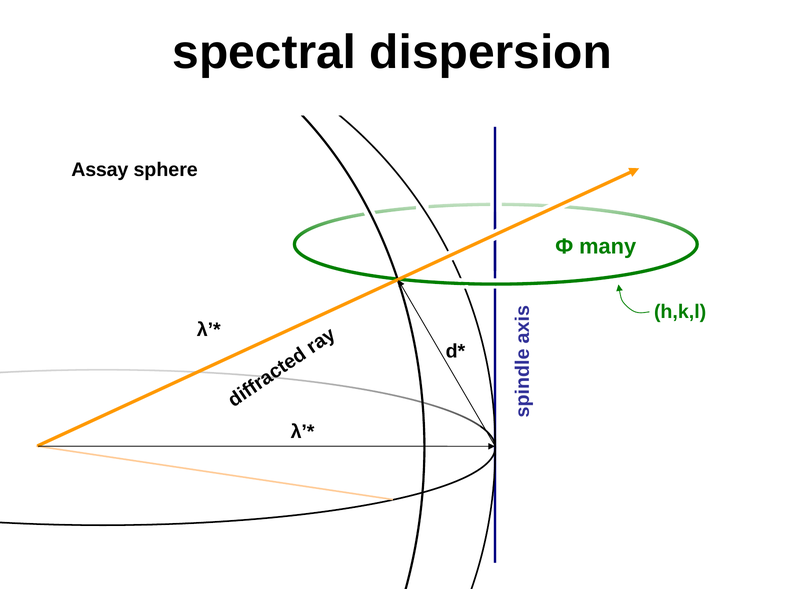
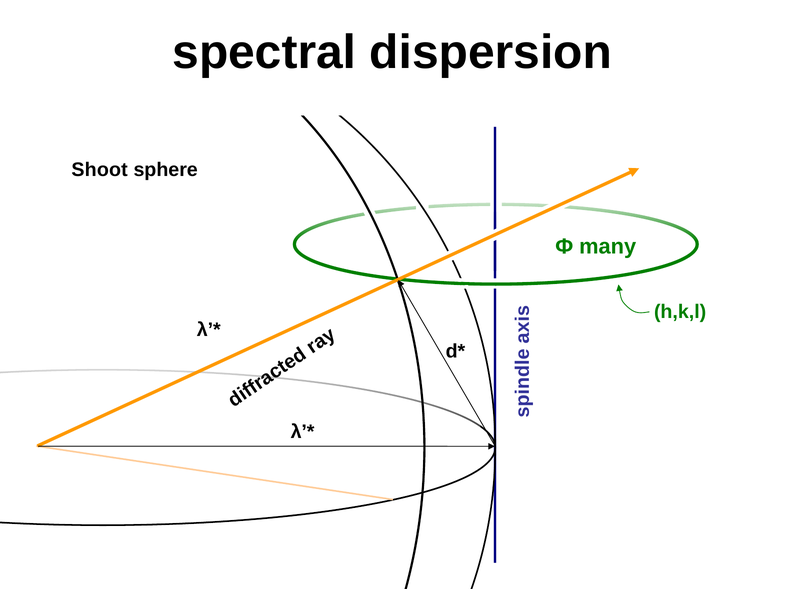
Assay: Assay -> Shoot (100, 170)
